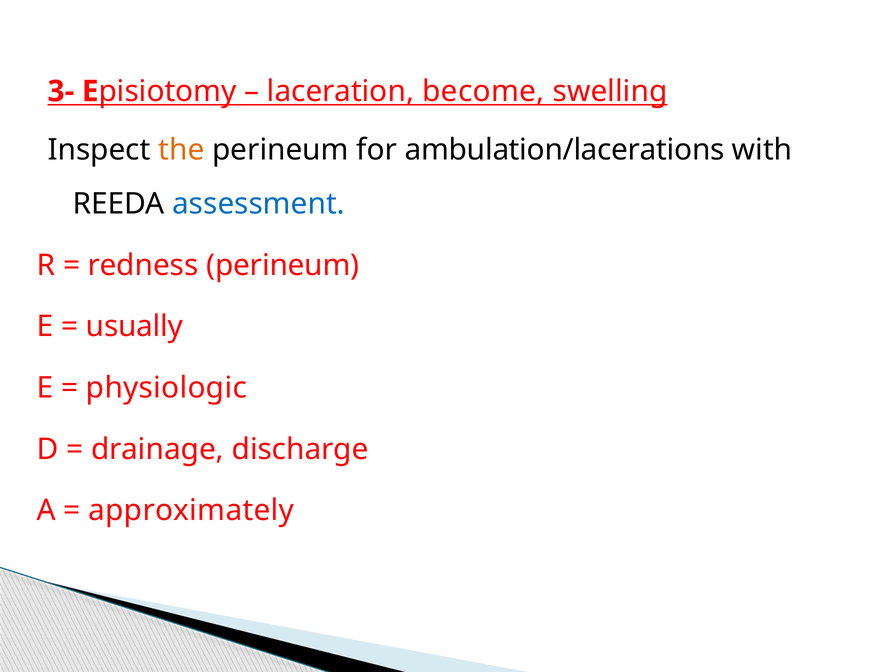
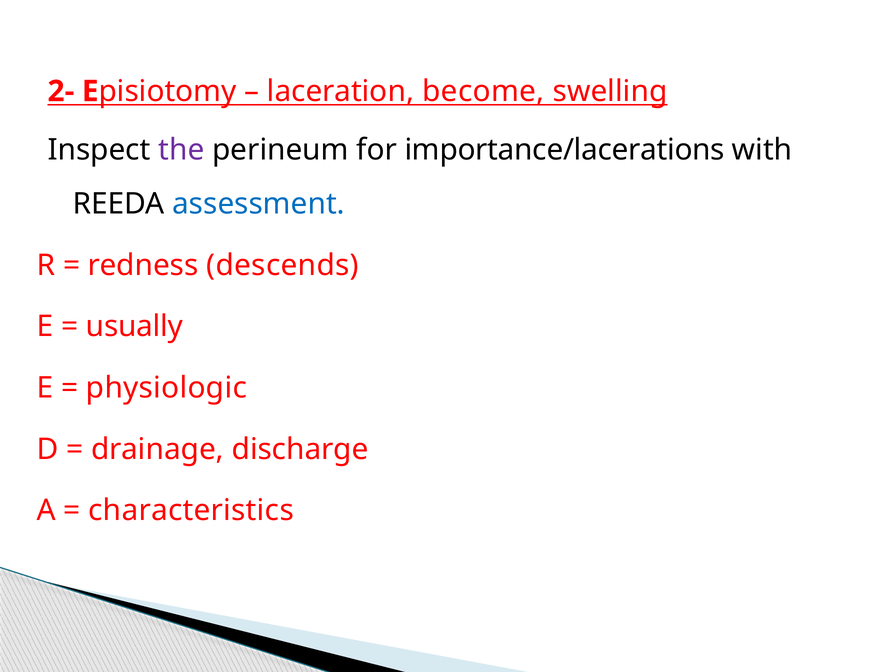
3-: 3- -> 2- (61, 91)
the colour: orange -> purple (181, 150)
ambulation/lacerations: ambulation/lacerations -> importance/lacerations (565, 150)
redness perineum: perineum -> descends (283, 265)
approximately: approximately -> characteristics (191, 510)
